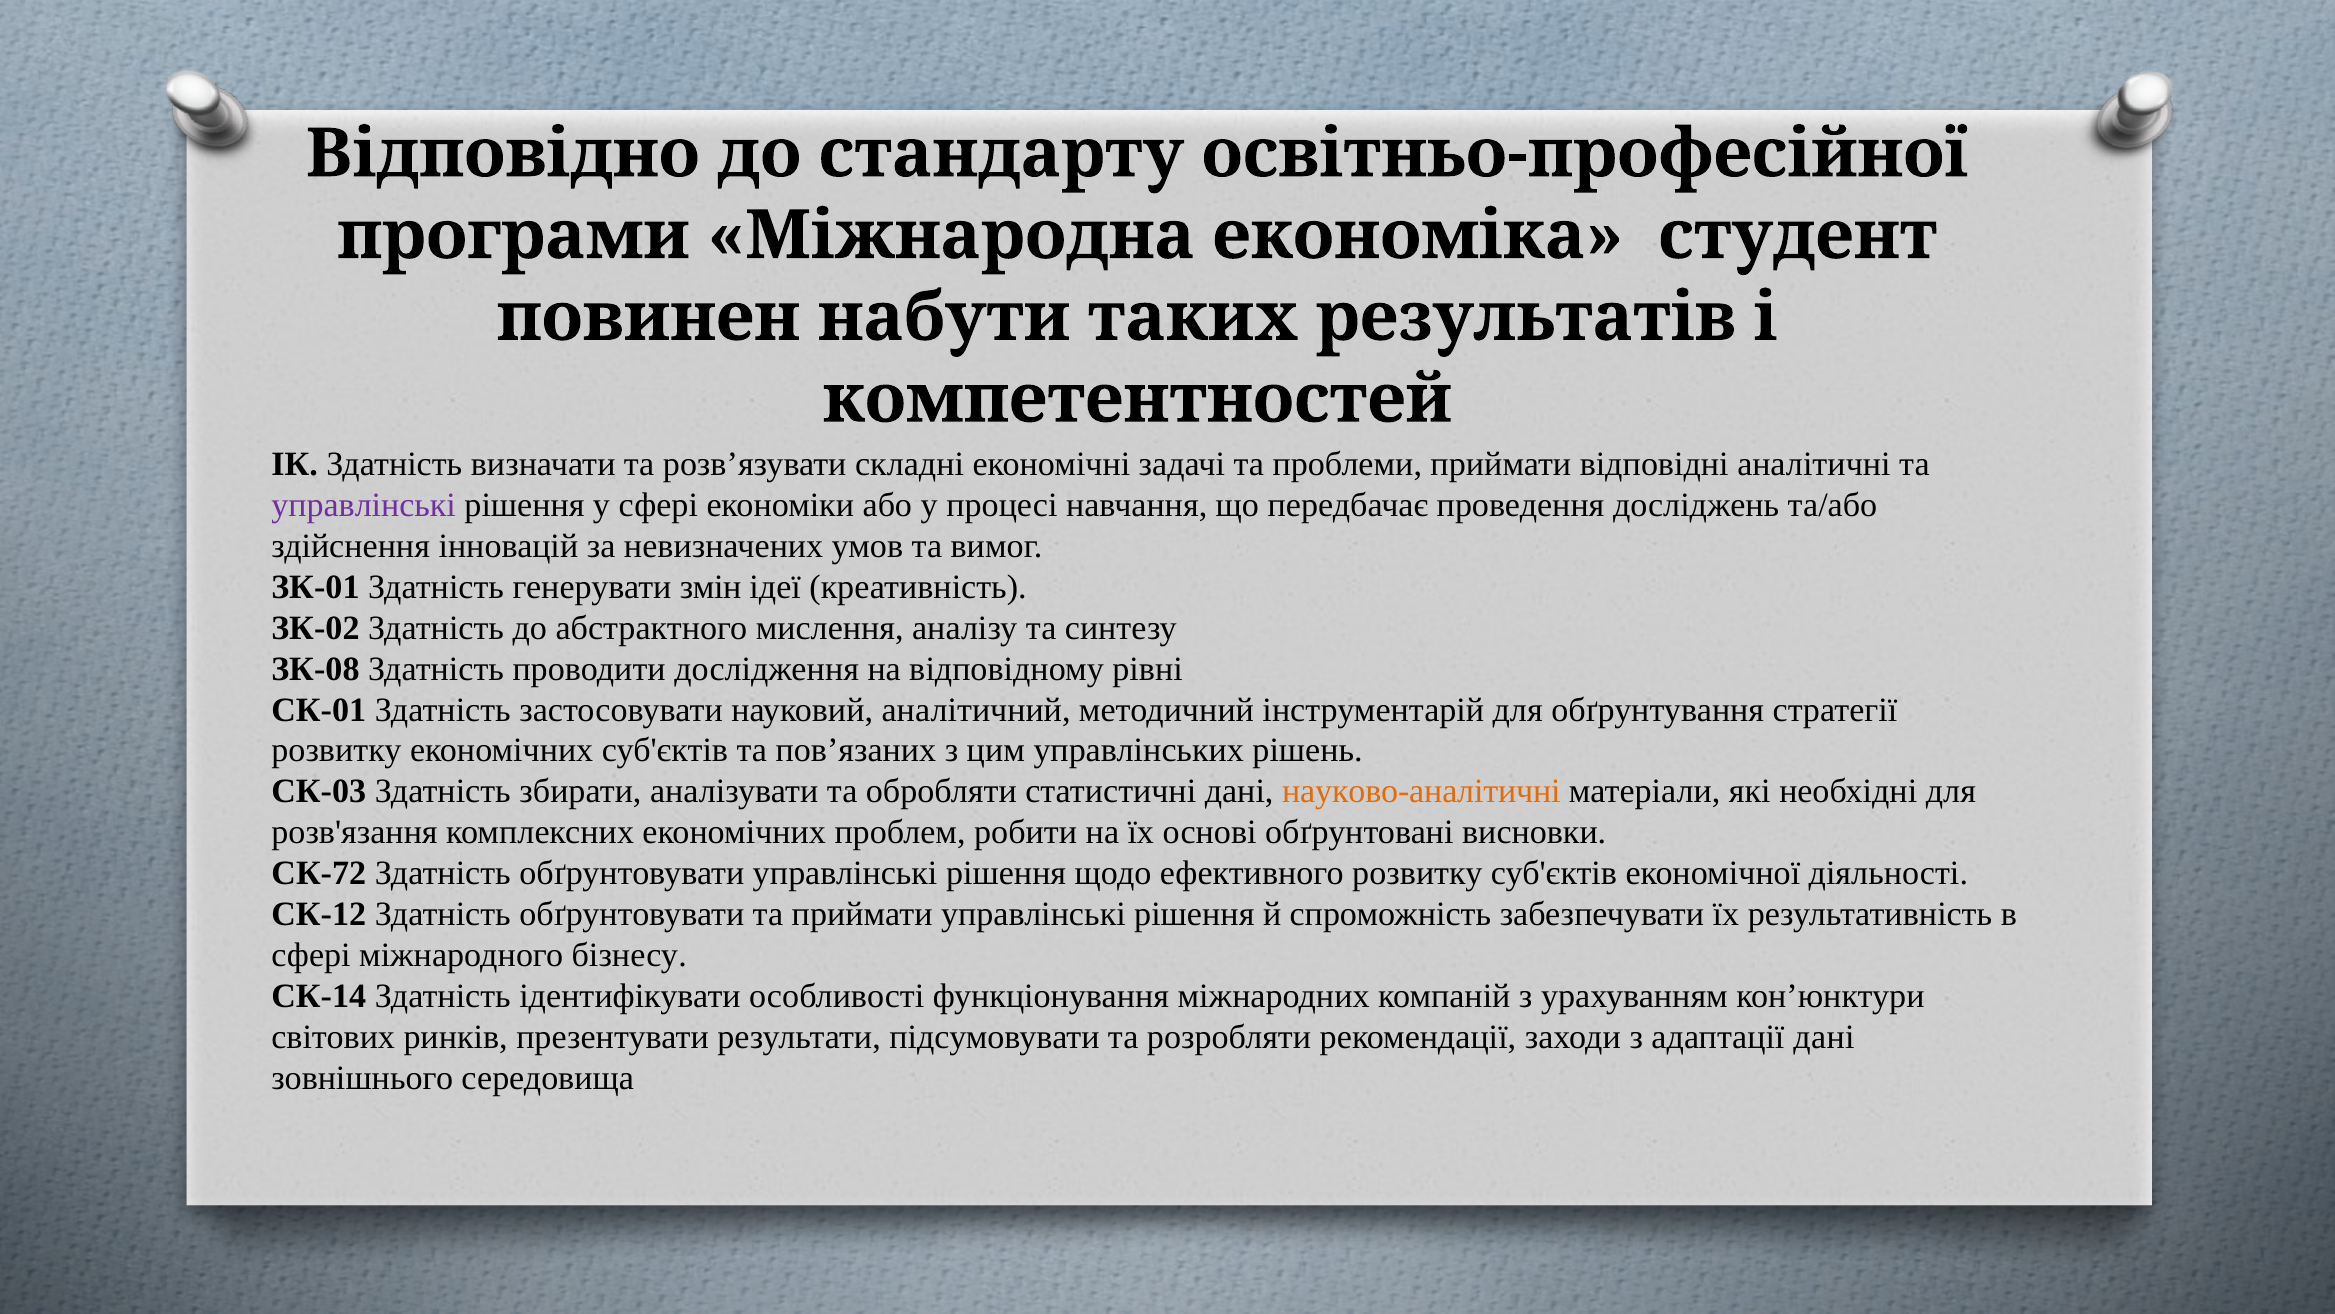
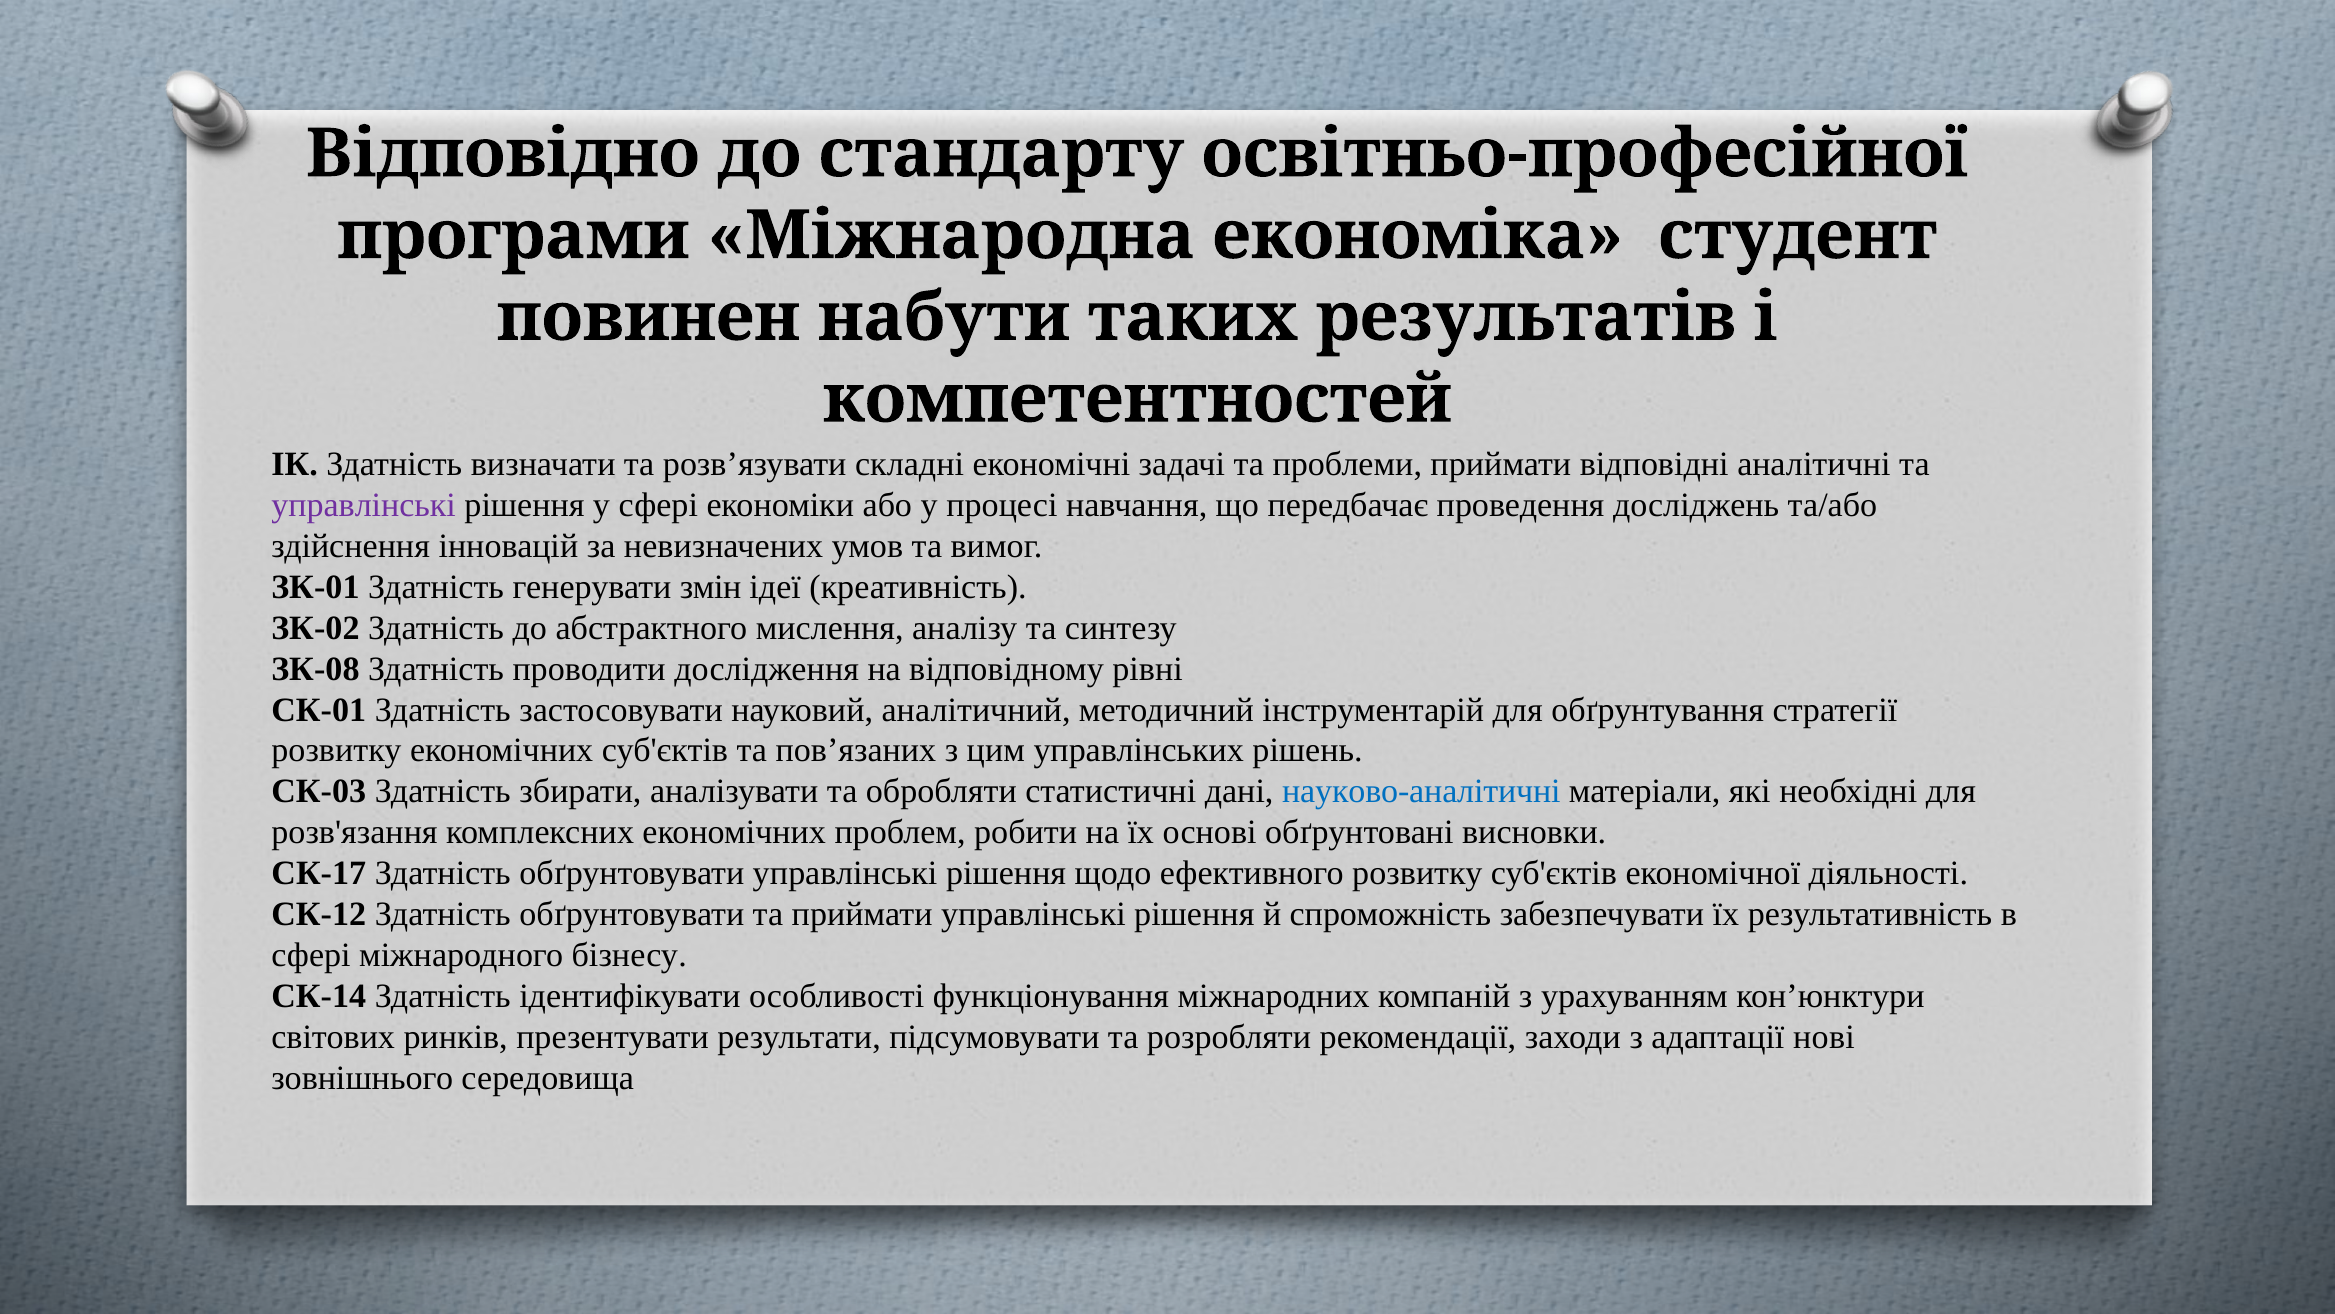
науково-аналітичні colour: orange -> blue (1421, 791)
СК-72: СК-72 -> СК-17 (319, 873)
адаптації дані: дані -> нові (1824, 1037)
